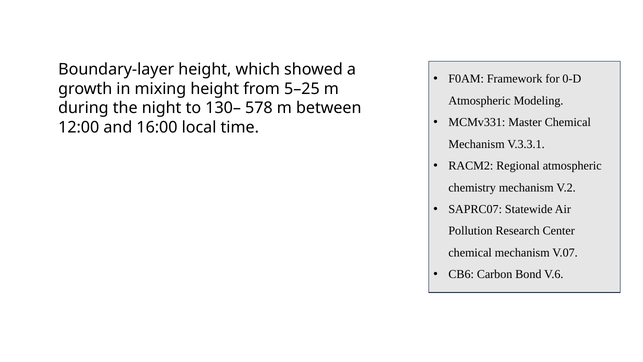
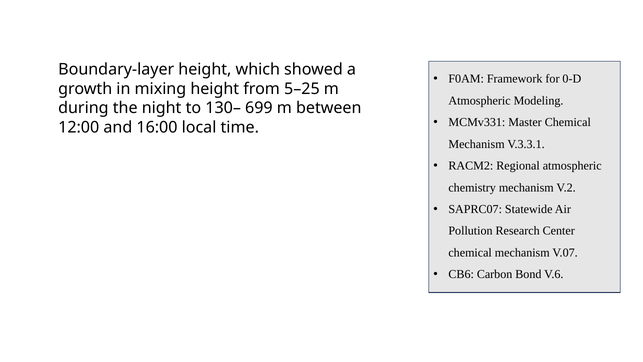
578: 578 -> 699 (259, 108)
